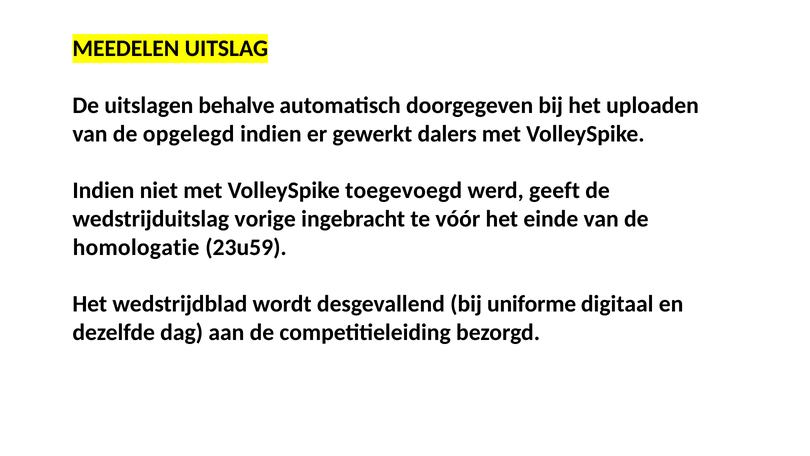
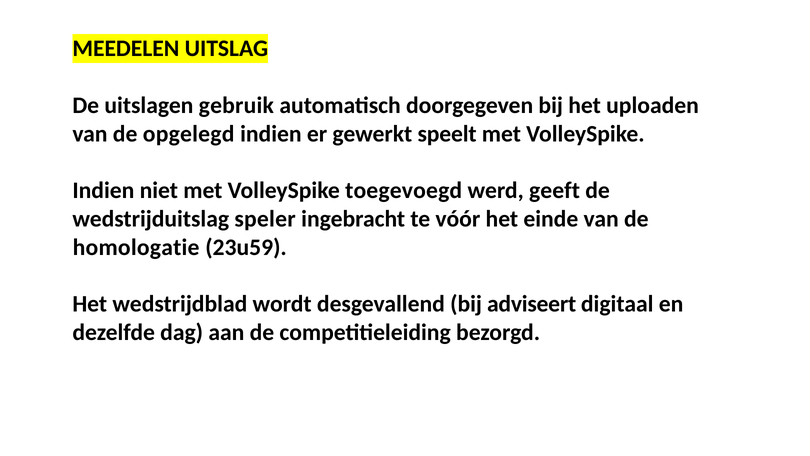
behalve: behalve -> gebruik (236, 105)
dalers: dalers -> speelt (447, 134)
vorige: vorige -> speler (265, 219)
uniforme: uniforme -> adviseert (532, 304)
